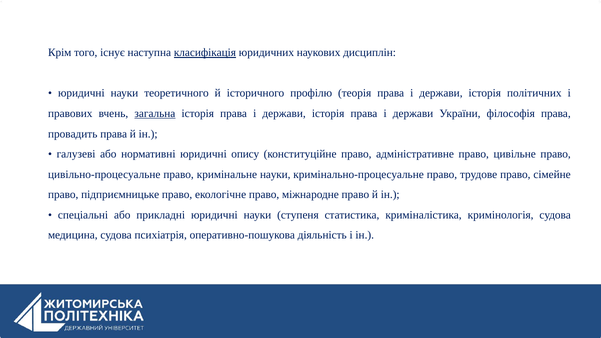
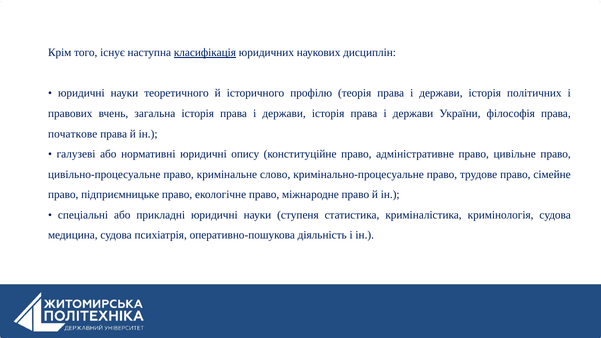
загальна underline: present -> none (155, 114)
провадить: провадить -> початкове (73, 134)
кримінальне науки: науки -> слово (275, 174)
